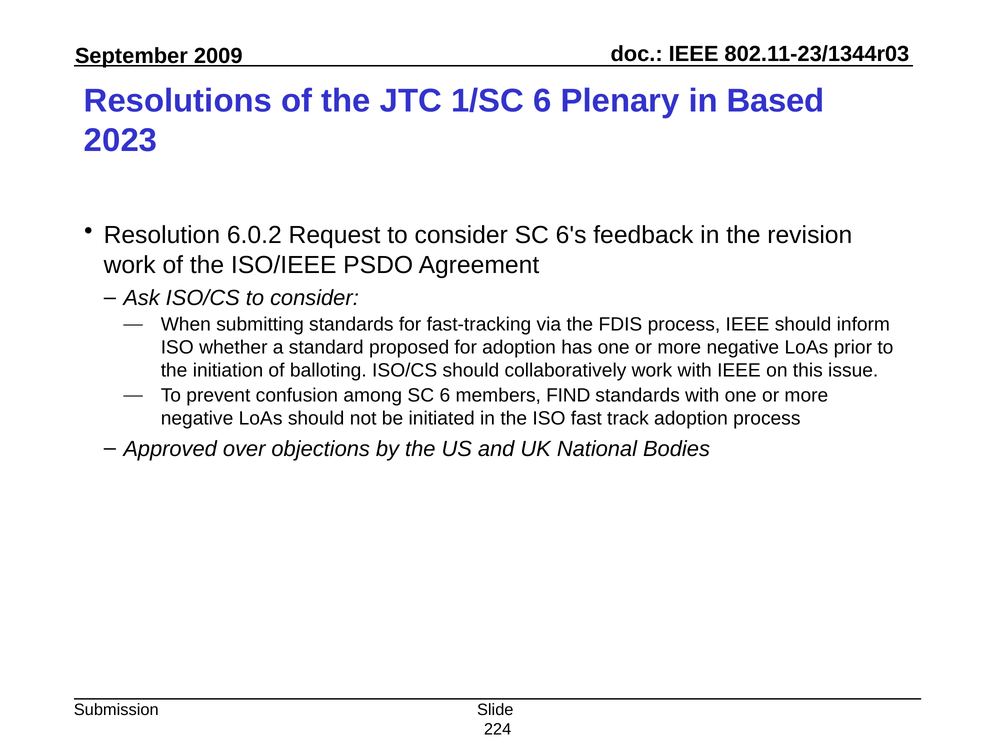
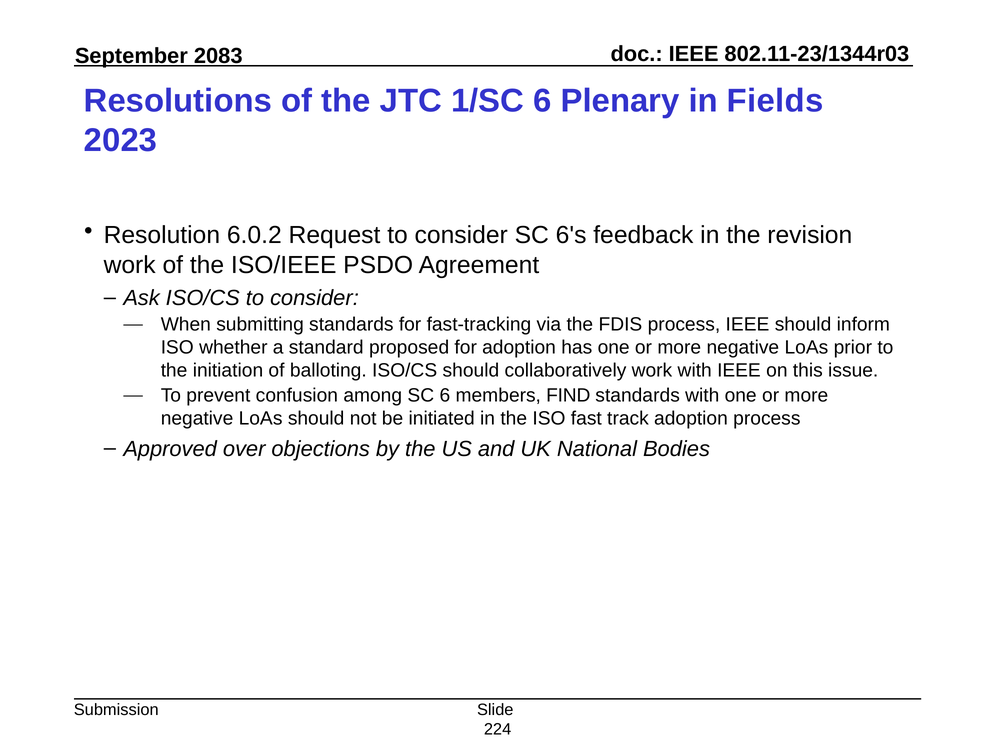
2009: 2009 -> 2083 (218, 56)
Based: Based -> Fields (775, 101)
